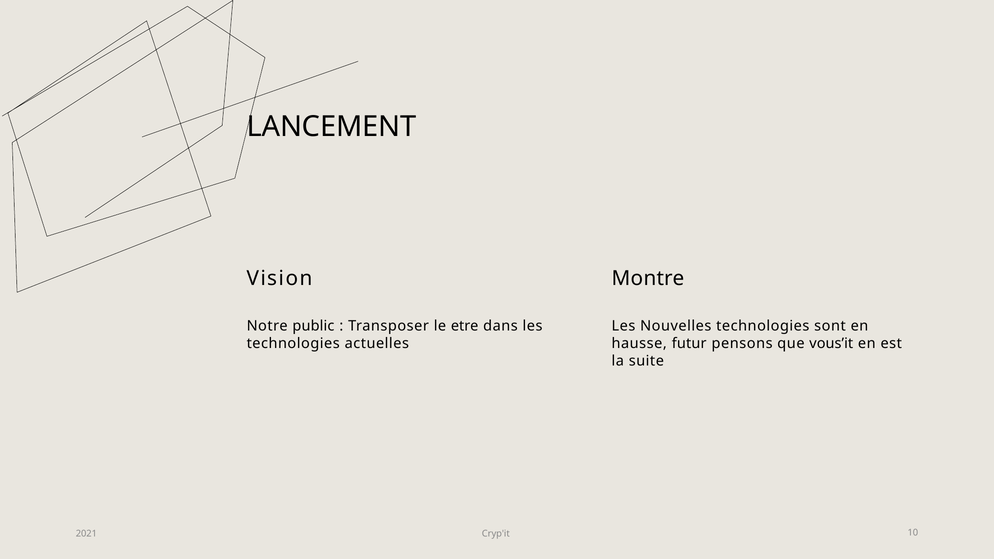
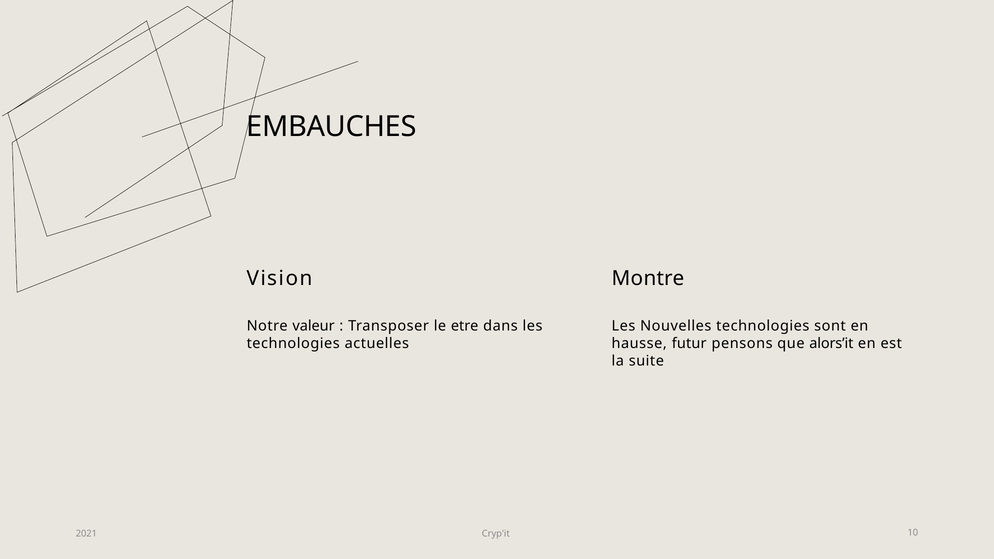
LANCEMENT: LANCEMENT -> EMBAUCHES (331, 127)
public: public -> valeur (314, 326)
vous’it: vous’it -> alors’it (831, 344)
